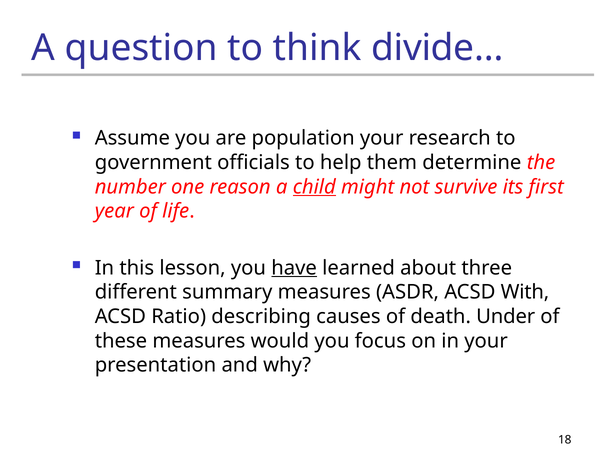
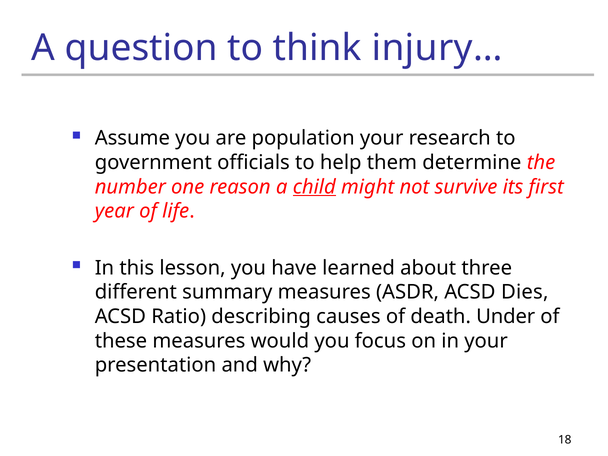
divide…: divide… -> injury… (437, 48)
have underline: present -> none (294, 268)
With: With -> Dies (525, 292)
